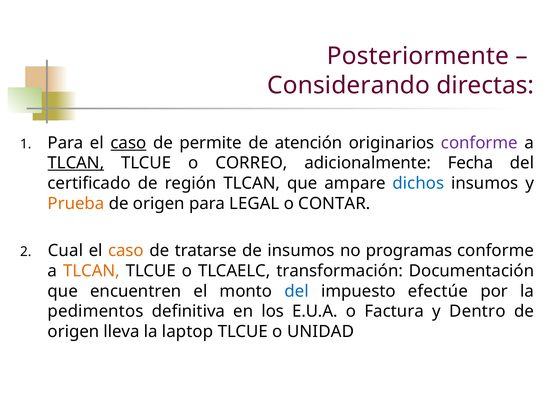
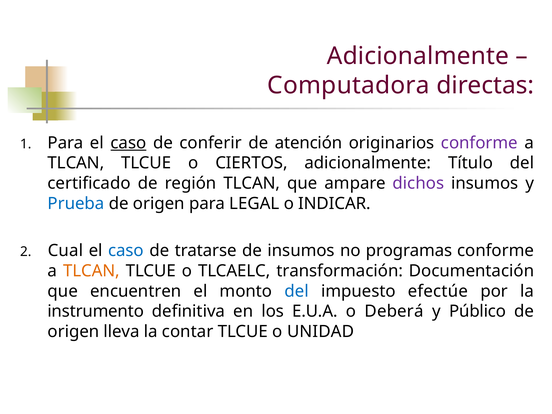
Posteriormente: Posteriormente -> Adicionalmente (418, 56)
Considerando: Considerando -> Computadora (349, 85)
permite: permite -> conferir (211, 143)
TLCAN underline: present -> none (76, 163)
CORREO: CORREO -> CIERTOS (251, 163)
Fecha: Fecha -> Título (470, 163)
dichos colour: blue -> purple (418, 183)
Prueba colour: orange -> blue (76, 204)
CONTAR: CONTAR -> INDICAR (334, 204)
caso colour: orange -> blue (126, 251)
pedimentos: pedimentos -> instrumento (96, 311)
Factura: Factura -> Deberá (394, 311)
Dentro: Dentro -> Público (478, 311)
laptop: laptop -> contar (188, 332)
